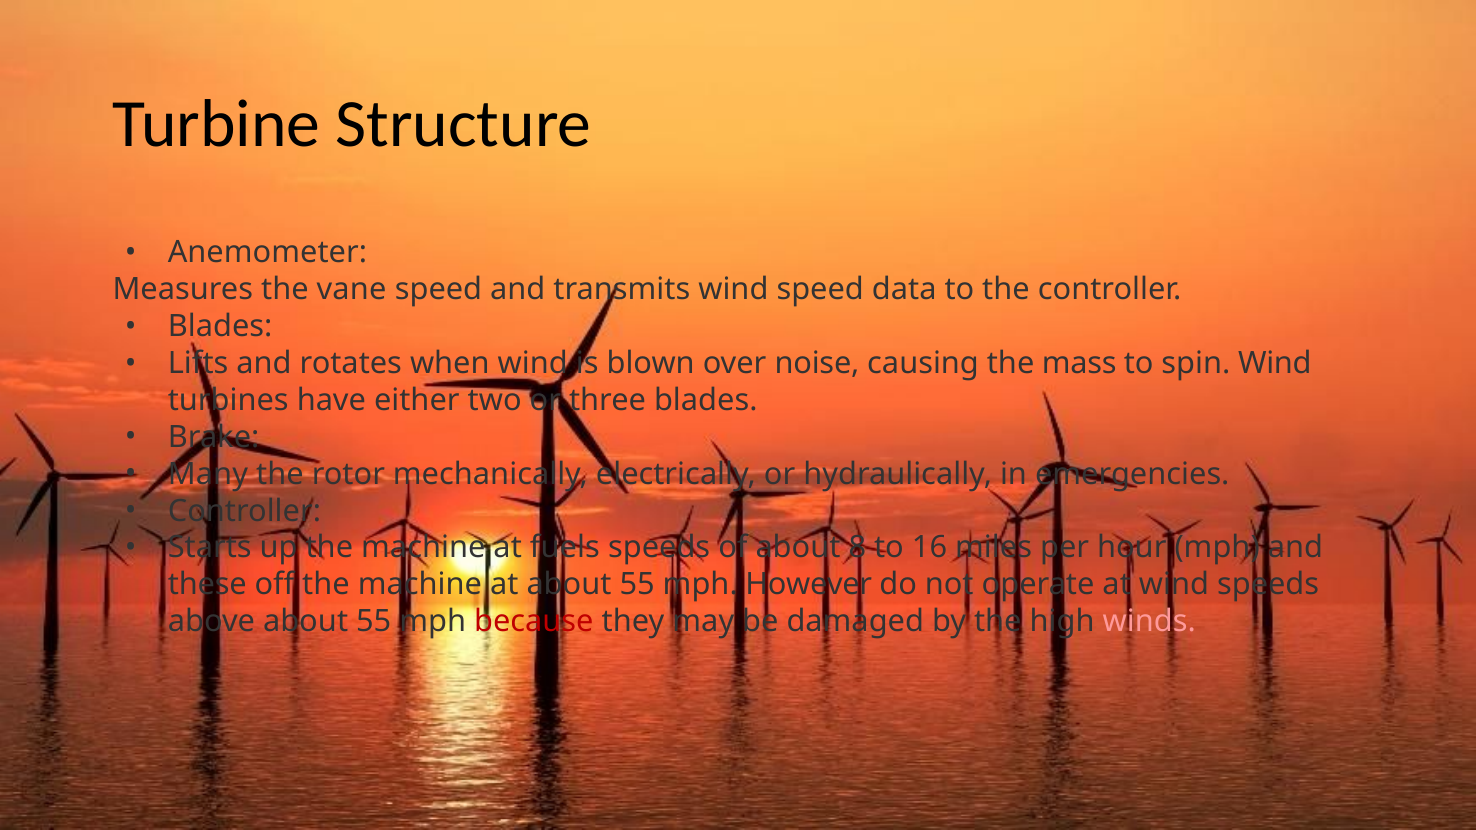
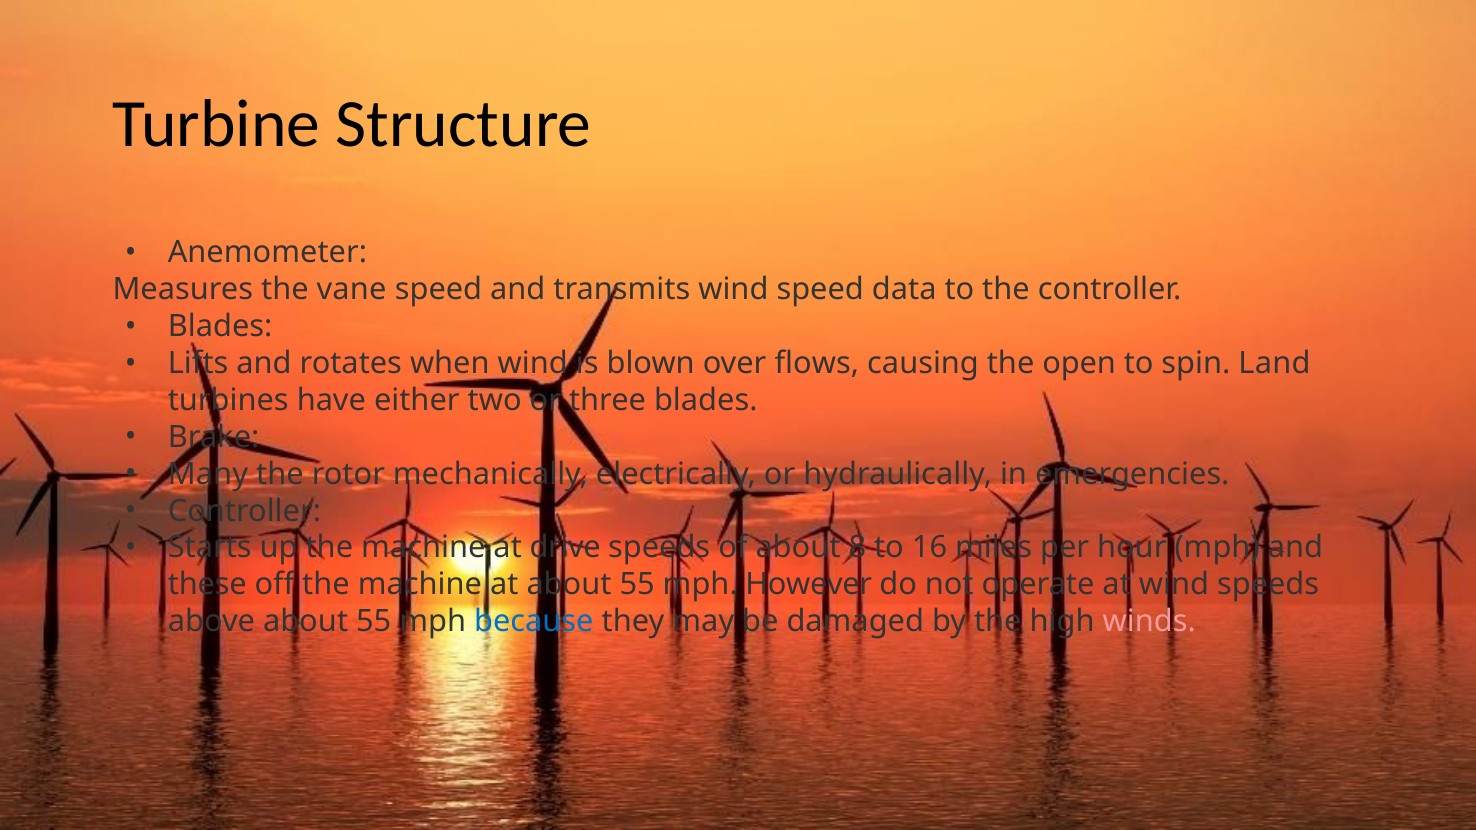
noise: noise -> flows (817, 363)
mass: mass -> open (1079, 363)
spin Wind: Wind -> Land (1275, 363)
fuels: fuels -> drive (565, 548)
because colour: red -> blue (534, 622)
